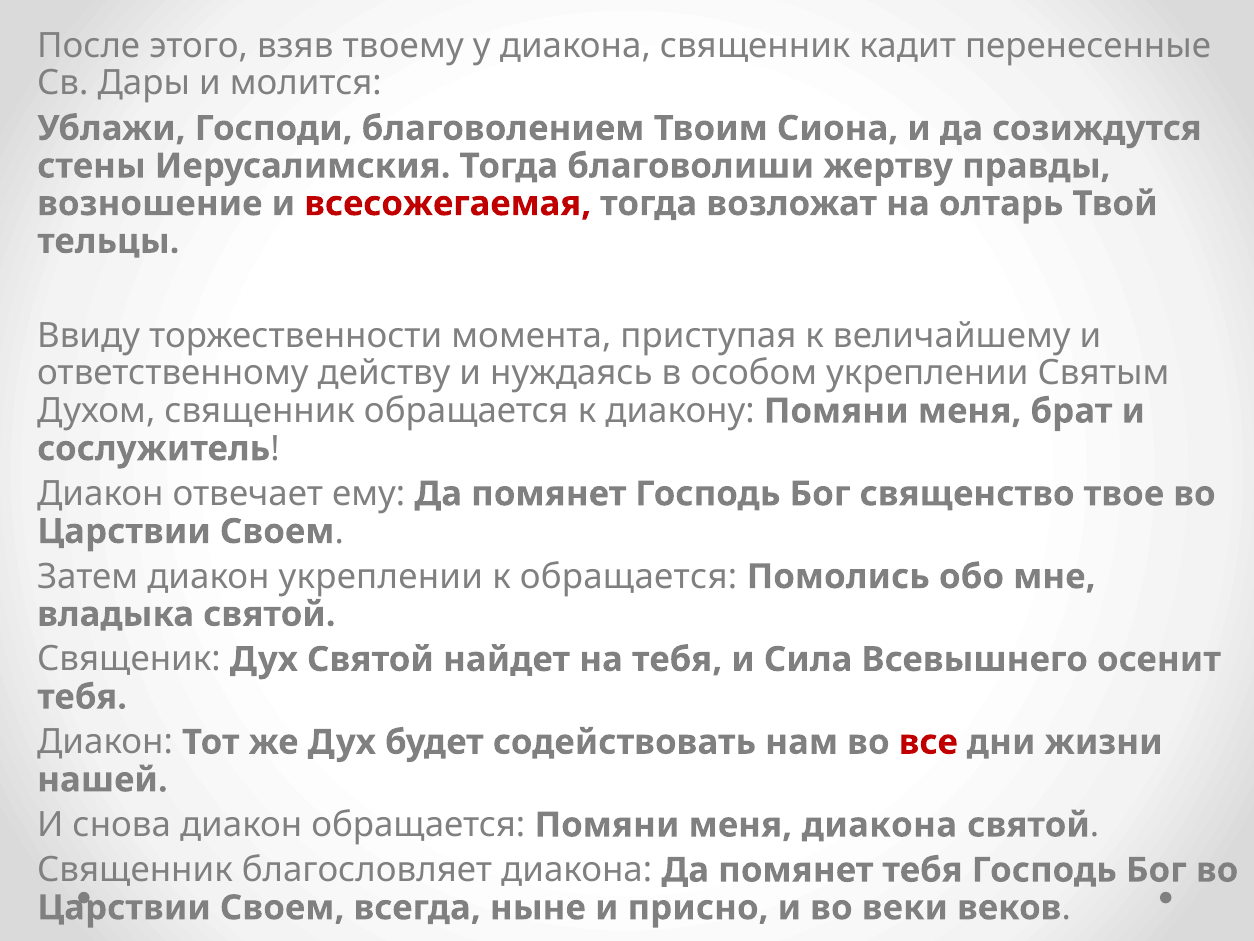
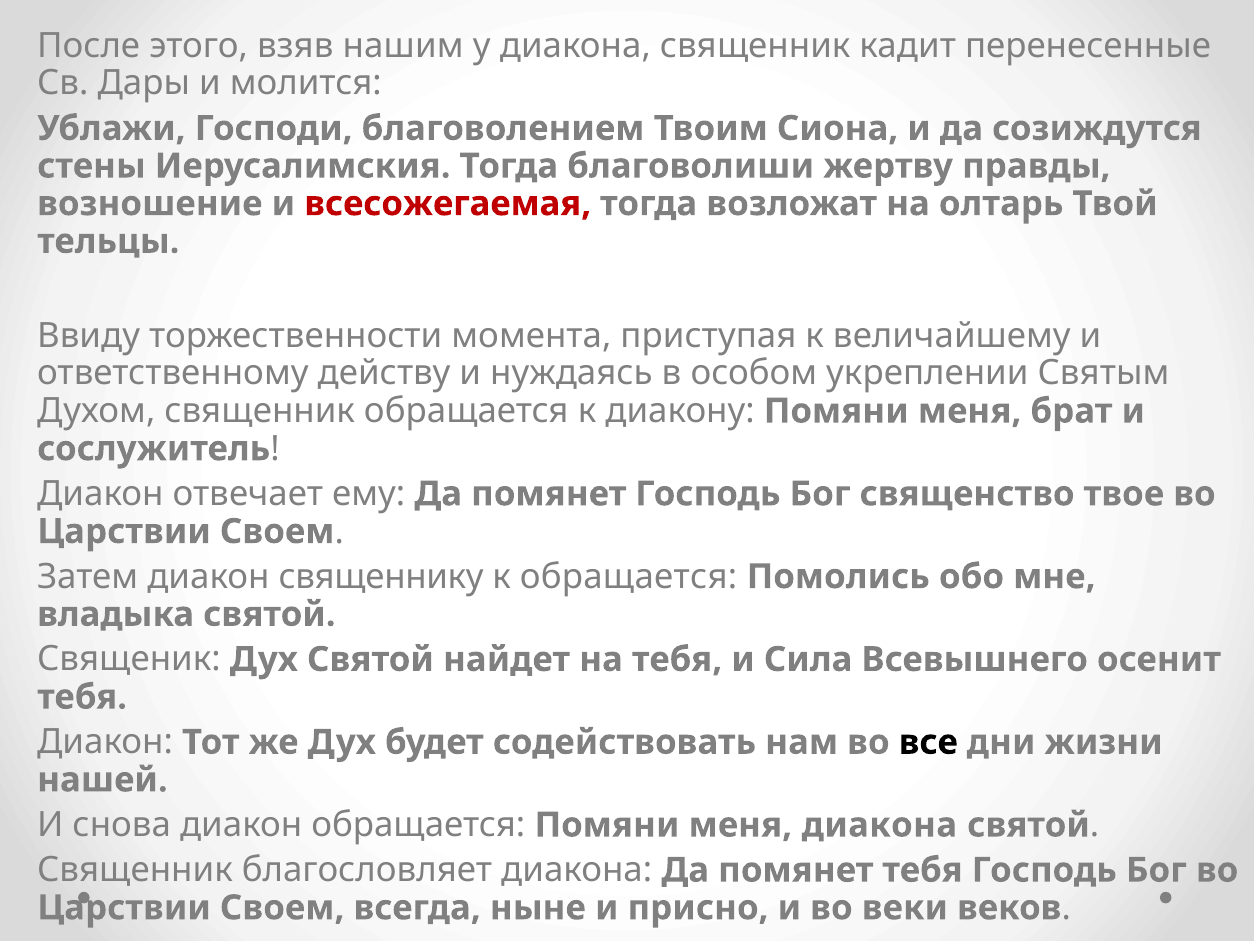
твоему: твоему -> нашим (403, 46)
диакон укреплении: укреплении -> священнику (381, 576)
все colour: red -> black (928, 742)
